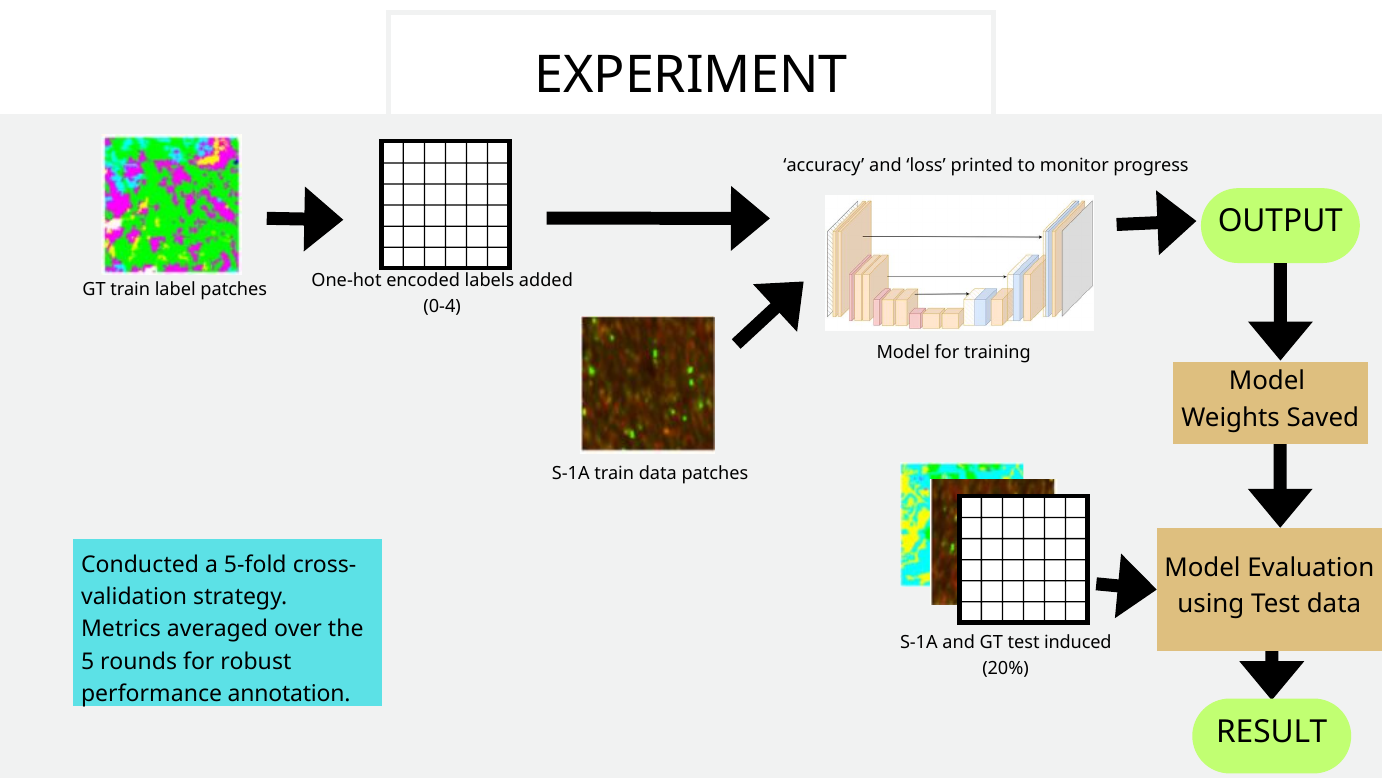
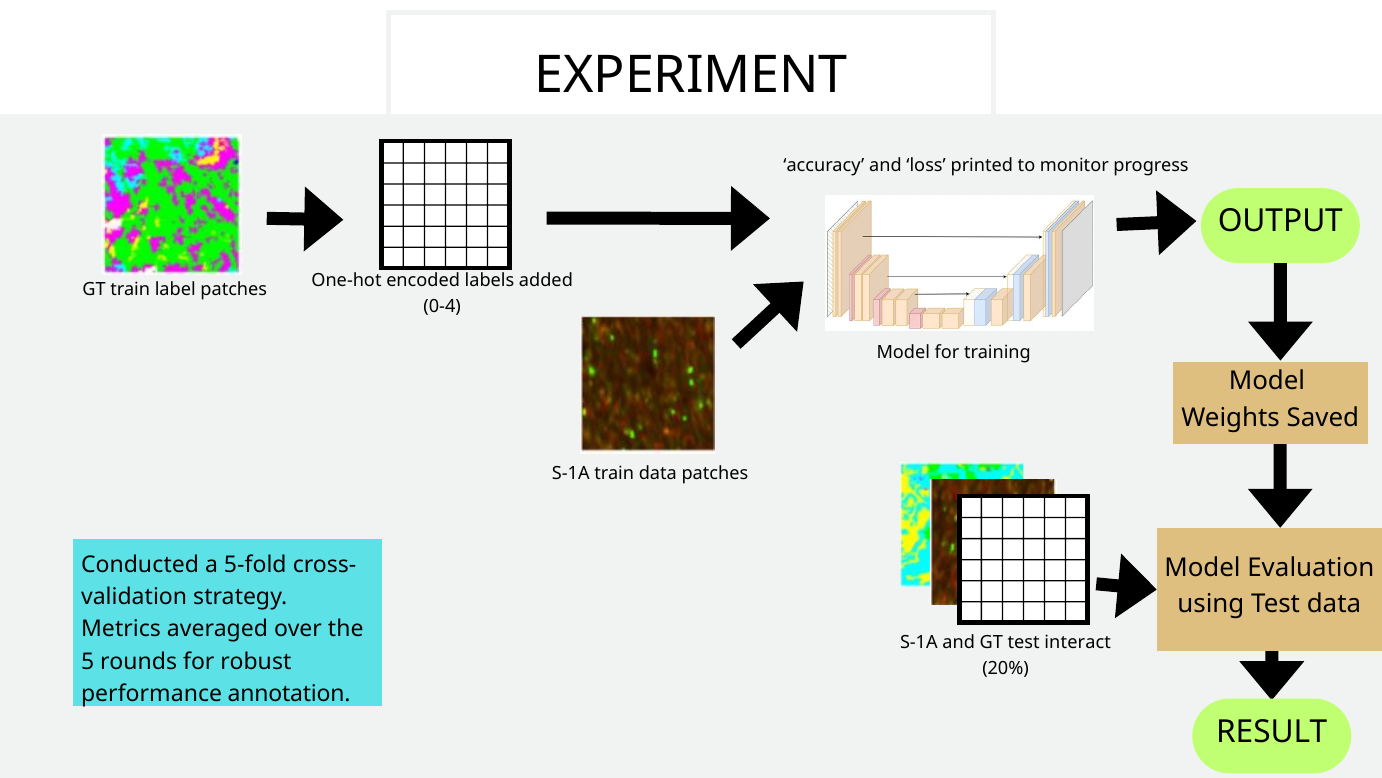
induced: induced -> interact (1078, 642)
